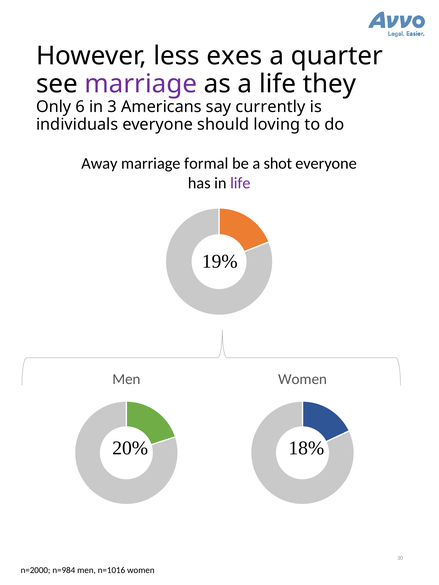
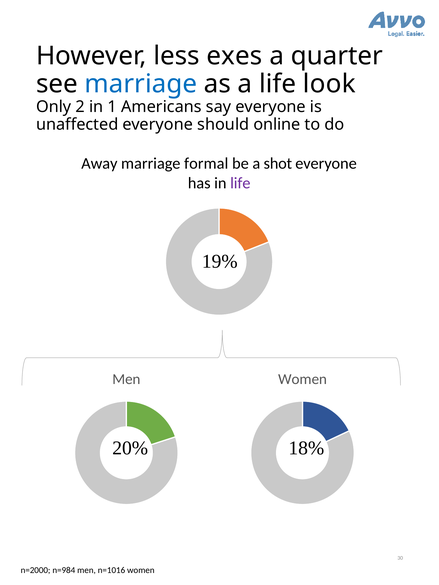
marriage colour: purple -> blue (141, 84)
they: they -> look (329, 84)
6: 6 -> 2 (80, 107)
3: 3 -> 1 (112, 107)
say currently: currently -> everyone (271, 107)
individuals: individuals -> unaffected (77, 125)
loving: loving -> online (277, 125)
